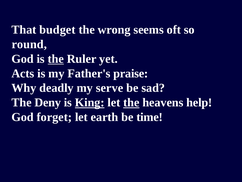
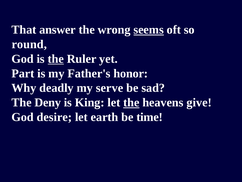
budget: budget -> answer (58, 30)
seems underline: none -> present (149, 30)
Acts: Acts -> Part (23, 73)
praise: praise -> honor (131, 73)
King underline: present -> none (90, 102)
help: help -> give (199, 102)
forget: forget -> desire (54, 117)
